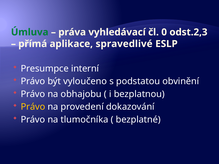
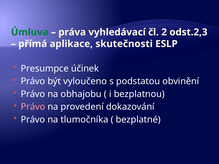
0: 0 -> 2 (164, 32)
spravedlivé: spravedlivé -> skutečnosti (124, 44)
interní: interní -> účinek (85, 69)
Právo colour: yellow -> pink (33, 107)
